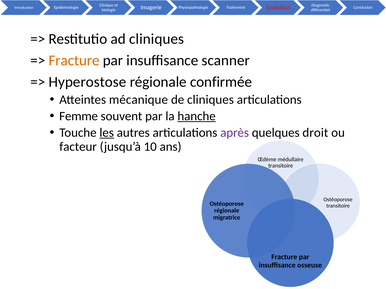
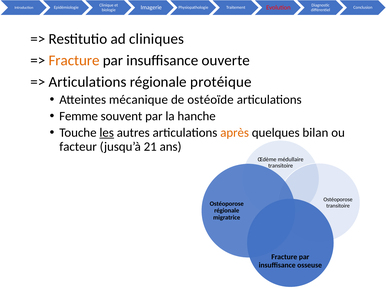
scanner: scanner -> ouverte (226, 60)
Hyperostose: Hyperostose -> Articulations (88, 82)
confirmée: confirmée -> protéique (221, 82)
de cliniques: cliniques -> ostéoïde (210, 100)
hanche underline: present -> none (197, 116)
après colour: purple -> orange (235, 133)
droit: droit -> bilan (315, 133)
10: 10 -> 21 (150, 147)
